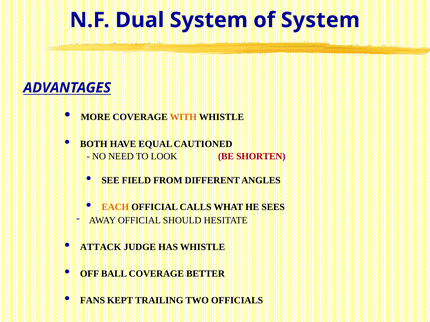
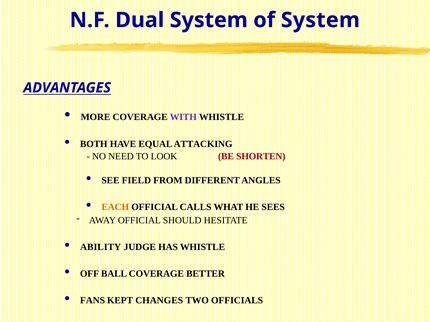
WITH colour: orange -> purple (183, 117)
CAUTIONED: CAUTIONED -> ATTACKING (203, 144)
ATTACK: ATTACK -> ABILITY (101, 247)
TRAILING: TRAILING -> CHANGES (159, 301)
